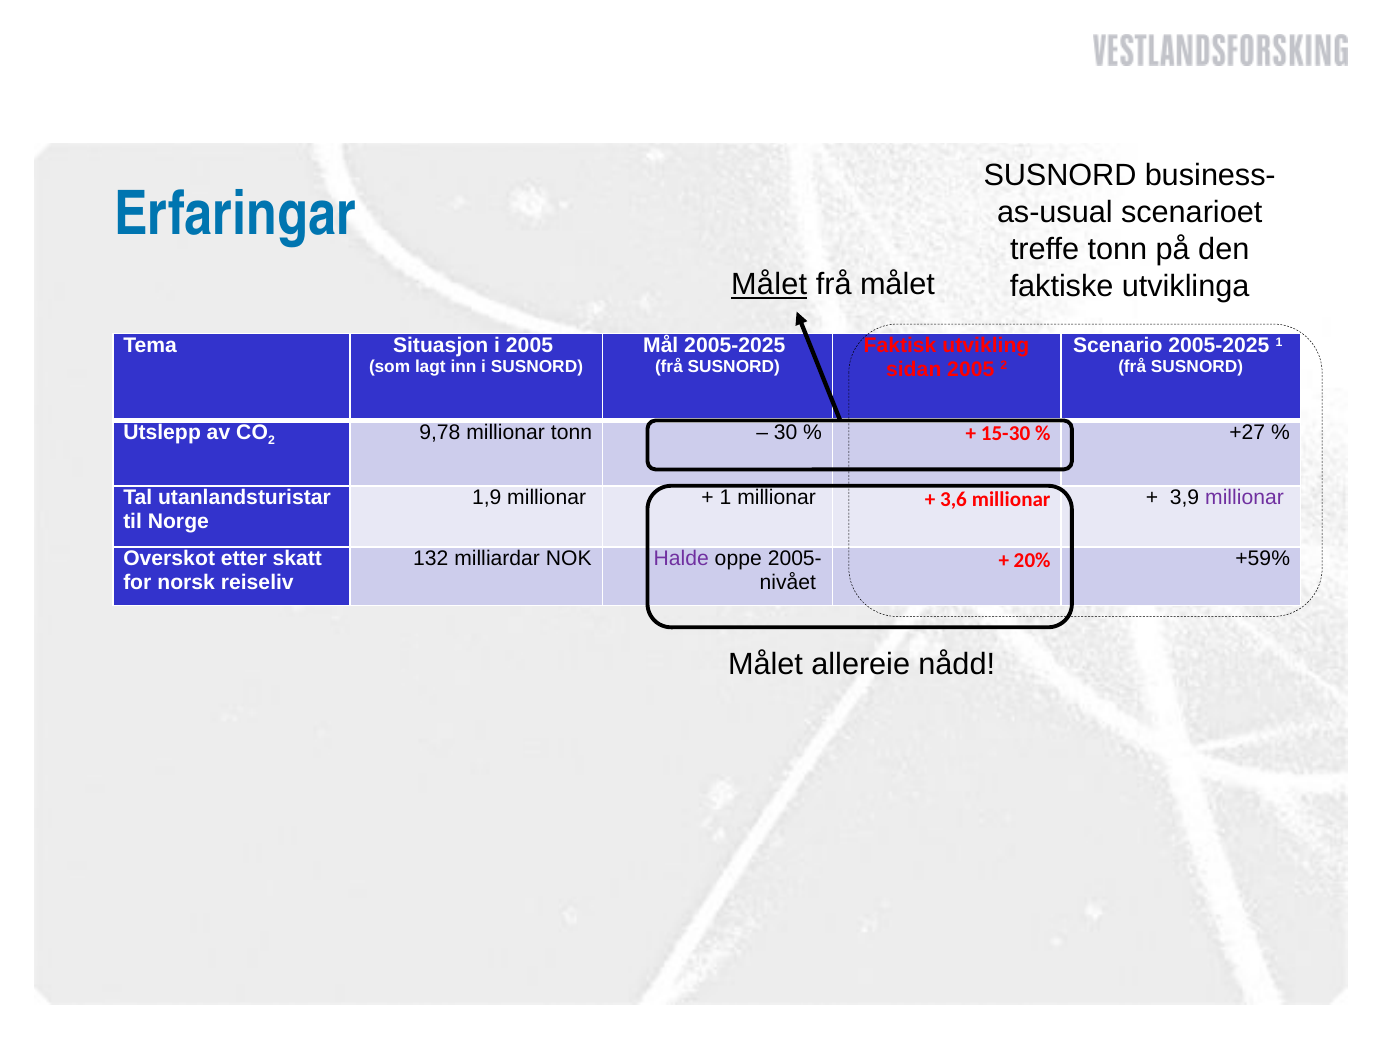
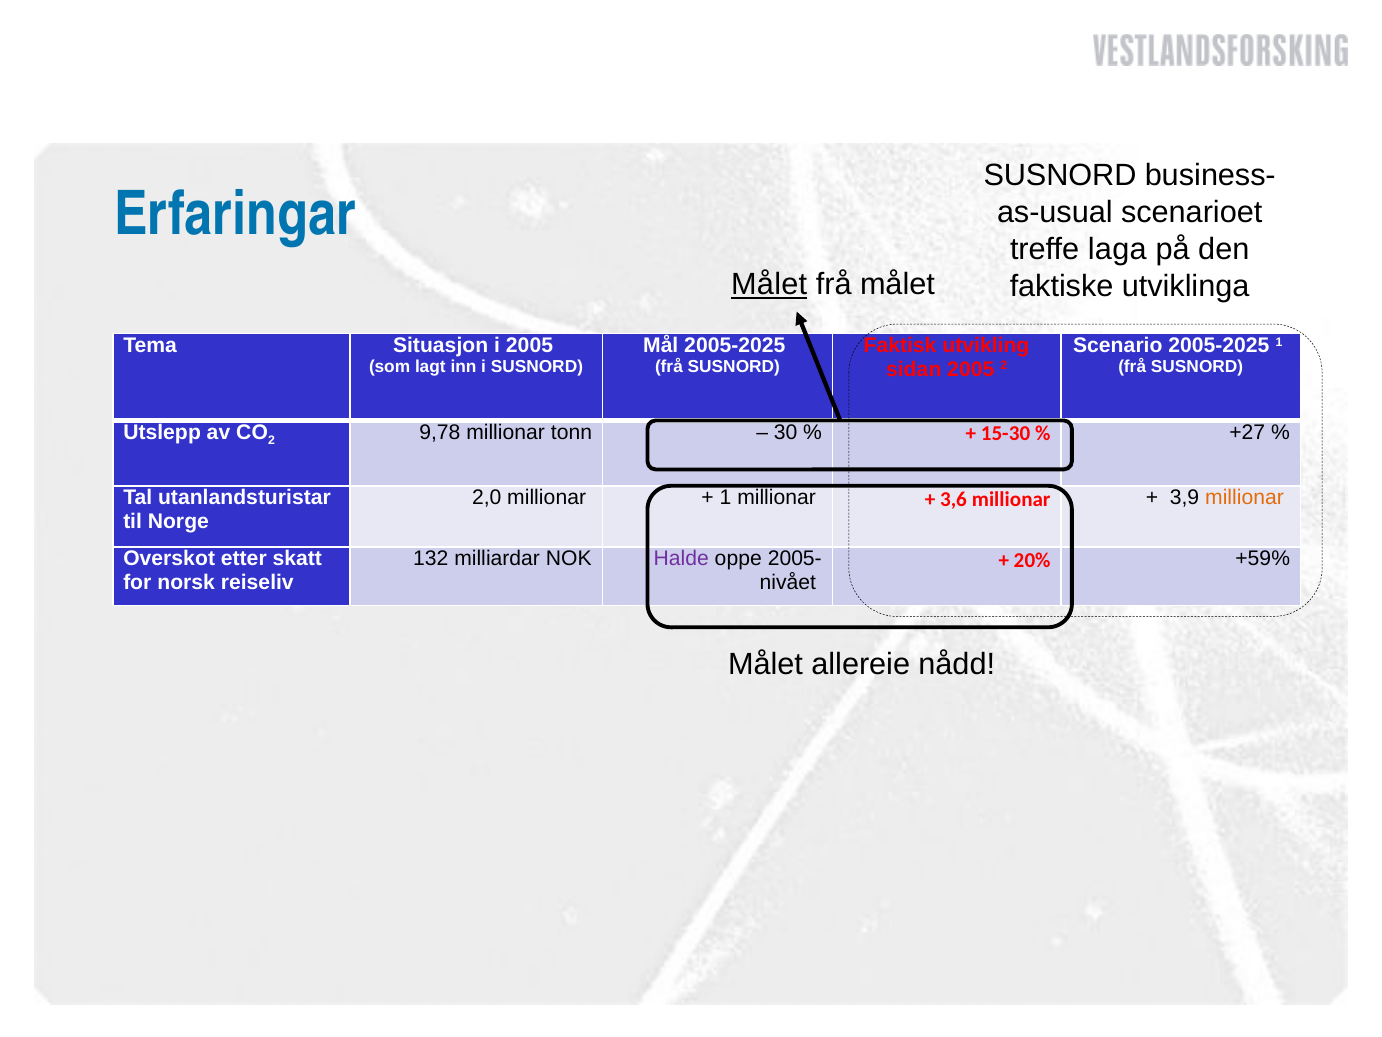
treffe tonn: tonn -> laga (1117, 249)
1,9: 1,9 -> 2,0 (487, 498)
millionar colour: purple -> orange (1245, 498)
